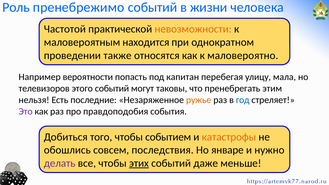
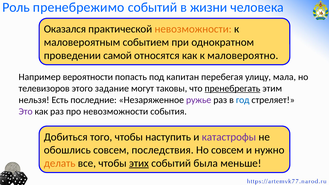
Частотой: Частотой -> Оказался (65, 29)
находится: находится -> событием (146, 42)
также: также -> самой (118, 55)
этого событий: событий -> задание (112, 88)
пренебрегать underline: none -> present (232, 88)
ружье colour: orange -> purple (199, 100)
про правдоподобия: правдоподобия -> невозможности (116, 112)
событием: событием -> наступить (168, 137)
катастрофы colour: orange -> purple (229, 137)
Но январе: январе -> совсем (227, 150)
делать colour: purple -> orange (60, 163)
даже: даже -> была (206, 163)
